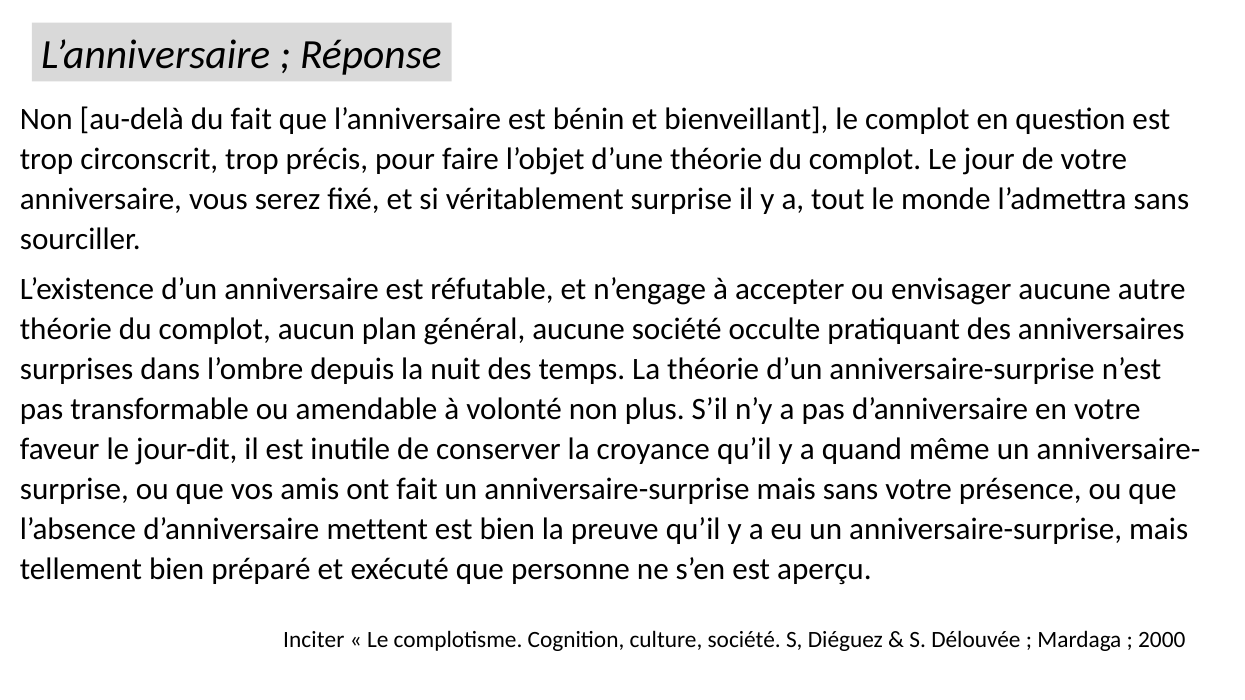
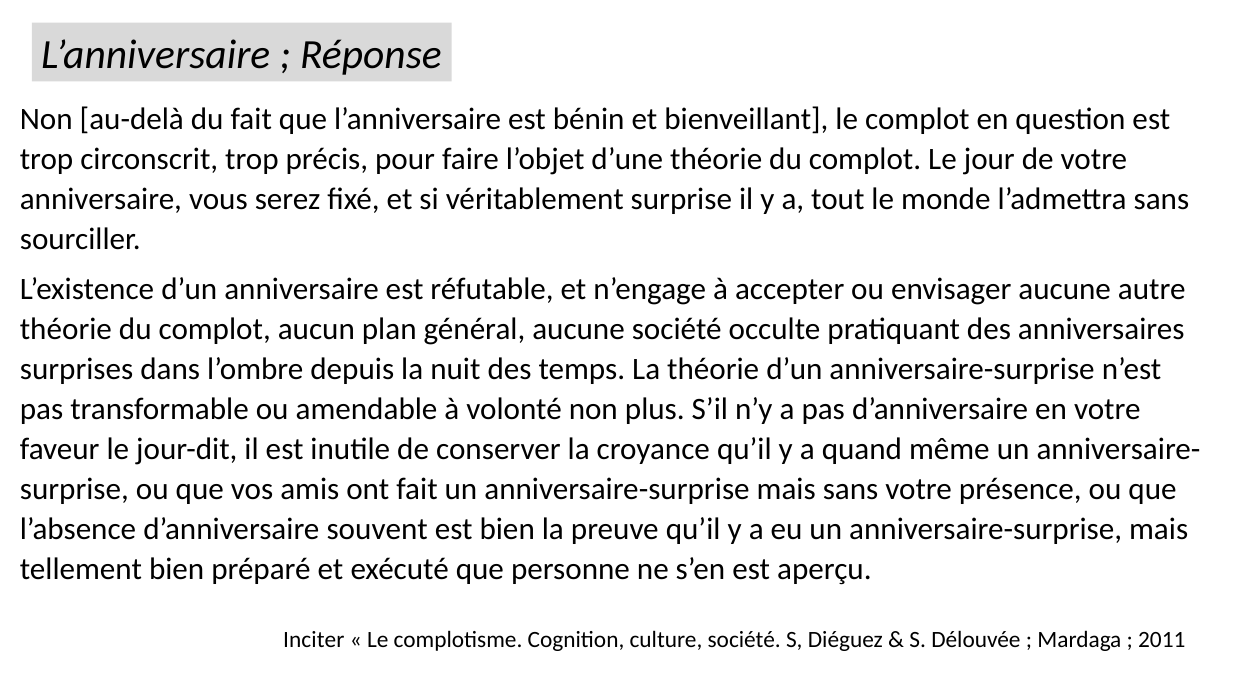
mettent: mettent -> souvent (377, 529)
2000: 2000 -> 2011 (1162, 641)
